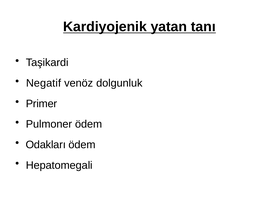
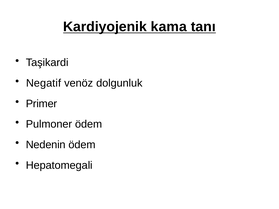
yatan: yatan -> kama (169, 27)
Odakları: Odakları -> Nedenin (46, 145)
